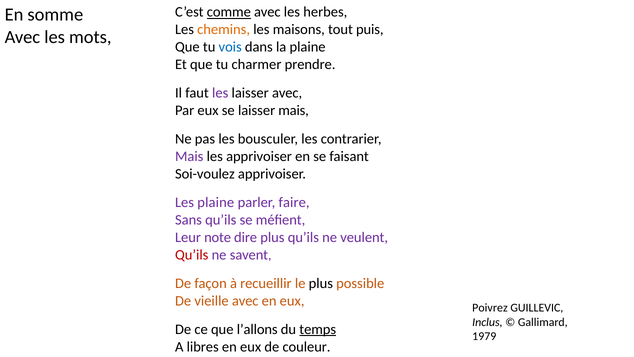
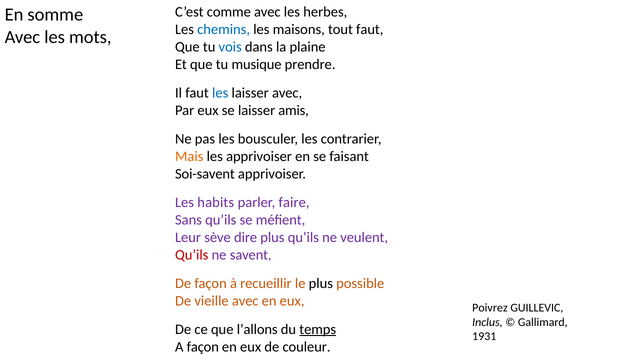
comme underline: present -> none (229, 12)
chemins colour: orange -> blue (224, 29)
tout puis: puis -> faut (370, 29)
charmer: charmer -> musique (257, 64)
les colour: purple -> blue (220, 93)
laisser mais: mais -> amis (294, 110)
Mais colour: purple -> orange (189, 156)
Soi-voulez: Soi-voulez -> Soi-savent (205, 174)
Les plaine: plaine -> habits (216, 202)
note: note -> sève (218, 237)
1979: 1979 -> 1931 (484, 336)
A libres: libres -> façon (203, 346)
